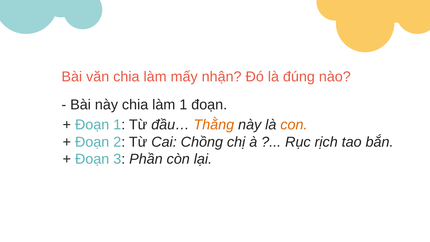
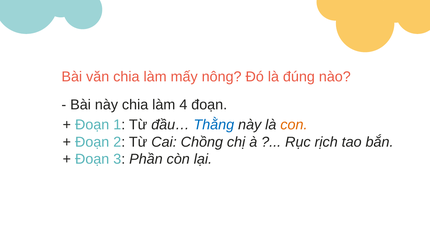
nhận: nhận -> nông (222, 77)
làm 1: 1 -> 4 (183, 105)
Thằng colour: orange -> blue (214, 125)
